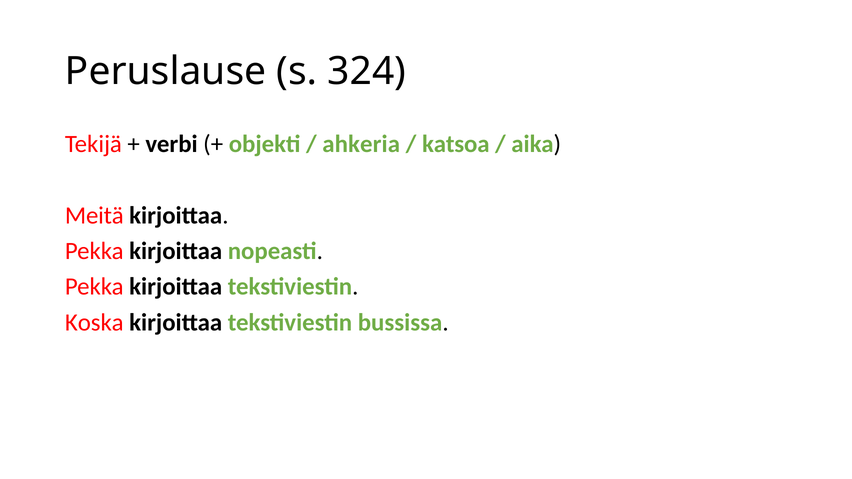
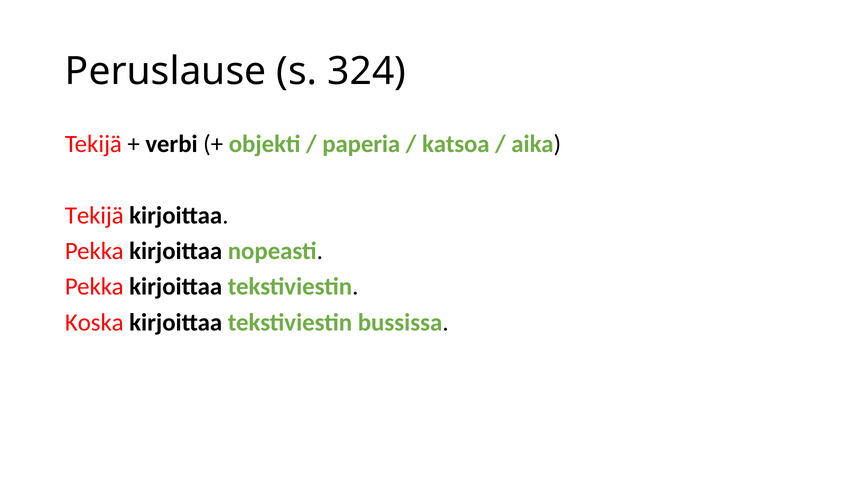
ahkeria: ahkeria -> paperia (361, 144)
Meitä: Meitä -> Tekijä (94, 215)
